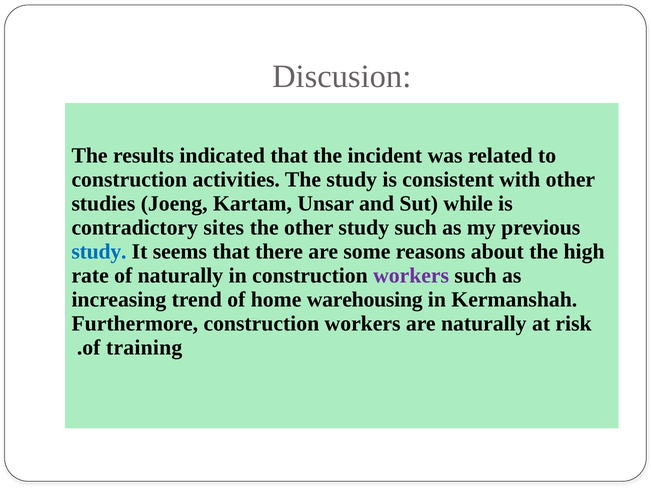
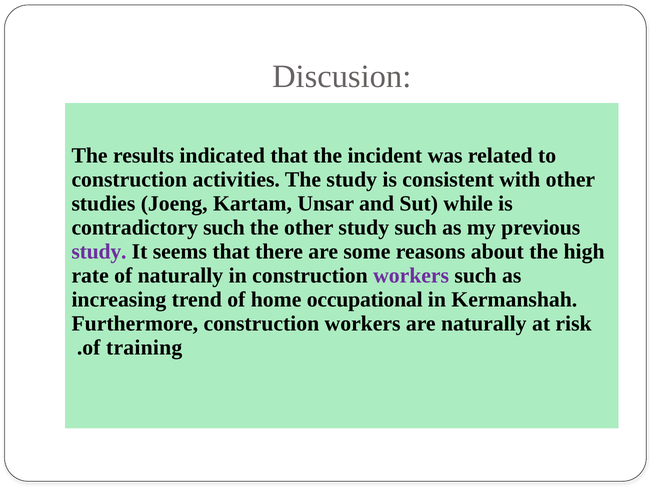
contradictory sites: sites -> such (224, 228)
study colour: blue -> purple (99, 252)
warehousing: warehousing -> occupational (365, 300)
